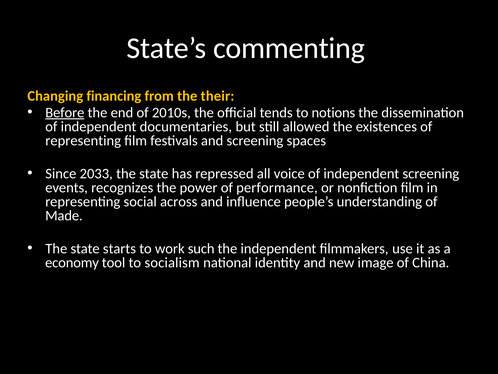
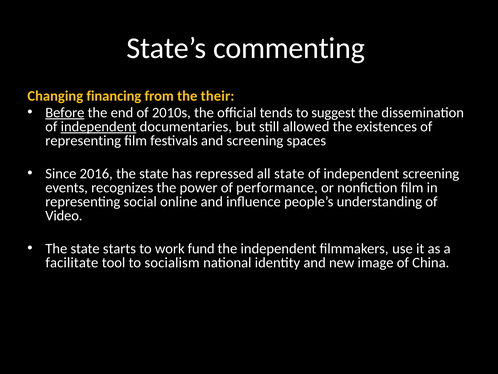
notions: notions -> suggest (333, 112)
independent underline: none -> present (99, 126)
2033: 2033 -> 2016 (96, 173)
all voice: voice -> state (289, 173)
across: across -> online (179, 201)
Made: Made -> Video (64, 215)
such: such -> fund (201, 248)
economy: economy -> facilitate (72, 262)
